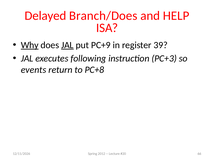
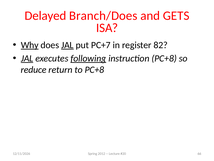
HELP: HELP -> GETS (176, 16)
PC+9: PC+9 -> PC+7 (101, 45)
39: 39 -> 82 (161, 45)
JAL underline: none -> present (27, 58)
following underline: none -> present (88, 58)
instruction PC+3: PC+3 -> PC+8 (164, 58)
events: events -> reduce (34, 70)
